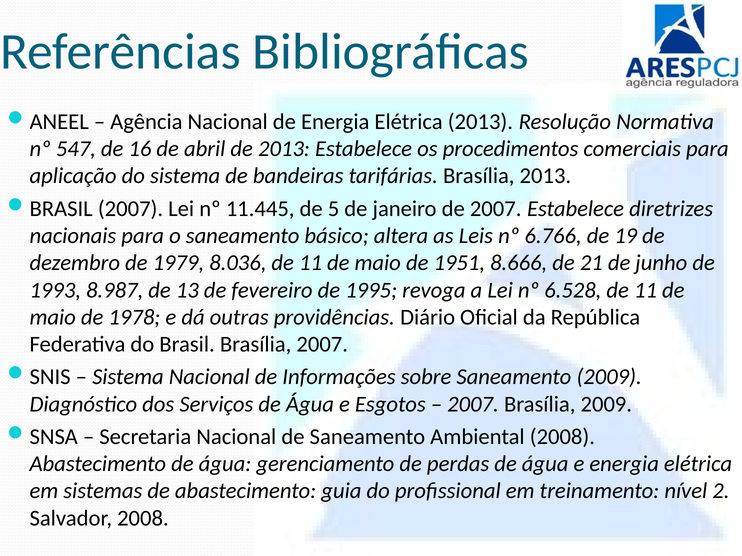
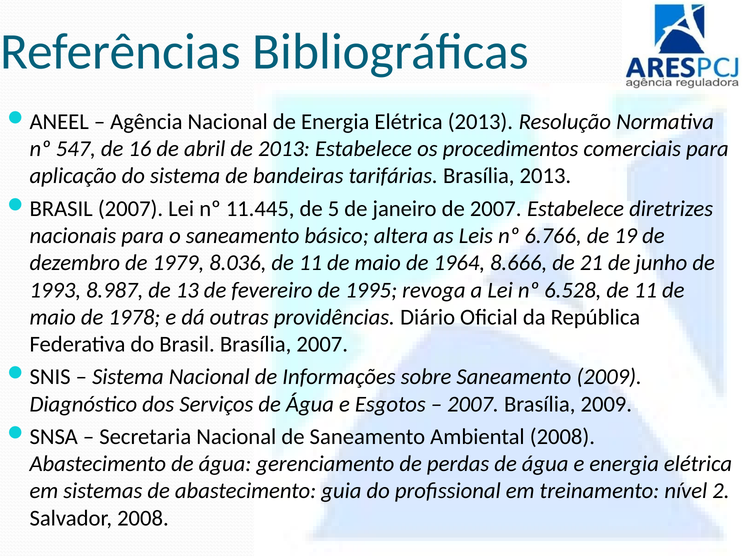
1951: 1951 -> 1964 (459, 263)
